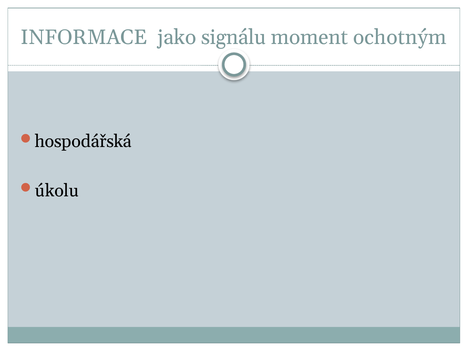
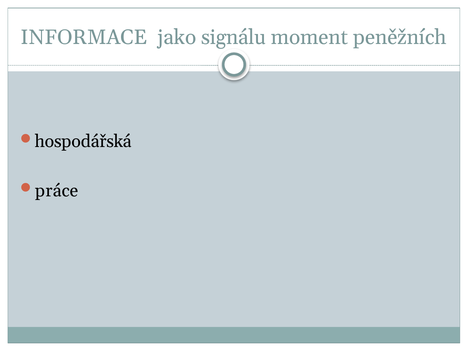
ochotným: ochotným -> peněžních (400, 37)
úkolu: úkolu -> práce (57, 191)
